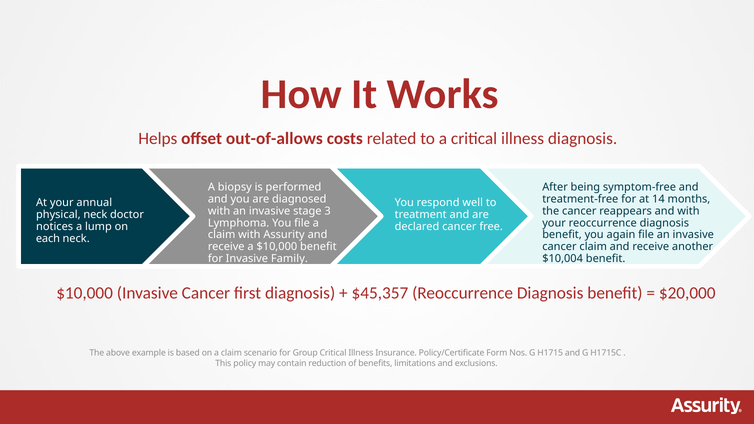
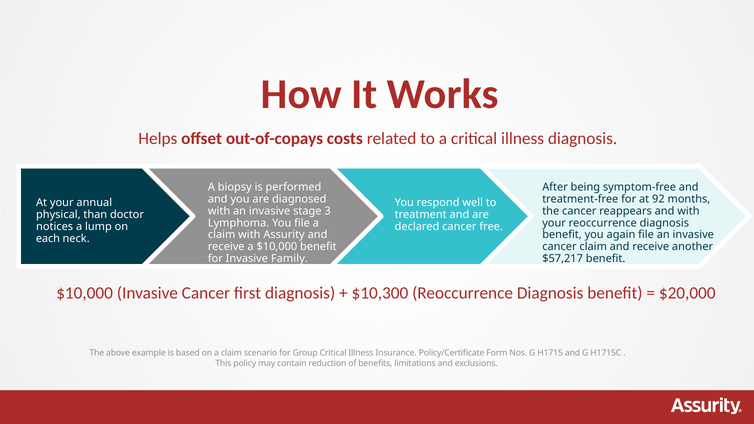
out-of-allows: out-of-allows -> out-of-copays (275, 138)
14: 14 -> 92 (658, 199)
physical neck: neck -> than (95, 215)
$10,004: $10,004 -> $57,217 (563, 259)
$45,357: $45,357 -> $10,300 (380, 293)
